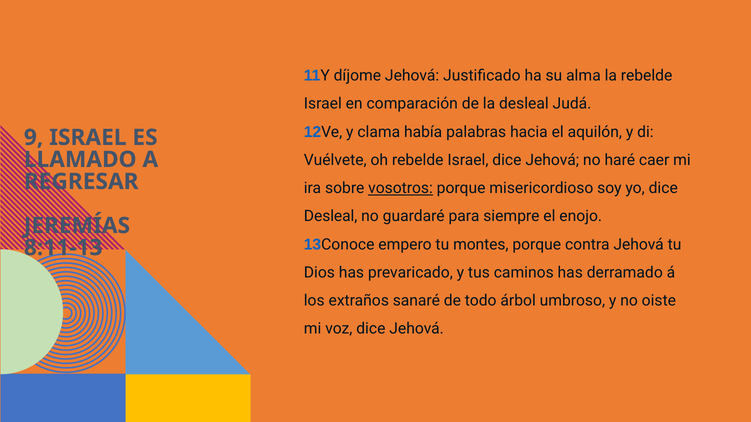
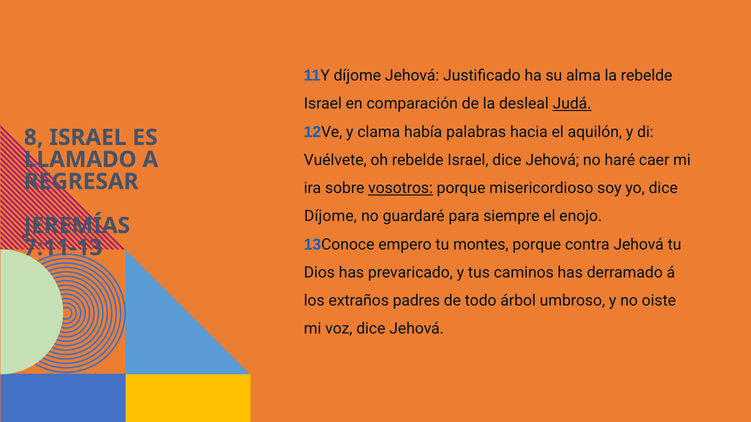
Judá underline: none -> present (572, 104)
9: 9 -> 8 (34, 138)
Desleal: Desleal -> Díjome (331, 216)
8:11-13: 8:11-13 -> 7:11-13 (63, 248)
sanaré: sanaré -> padres (416, 301)
